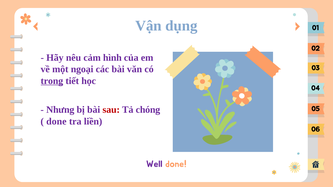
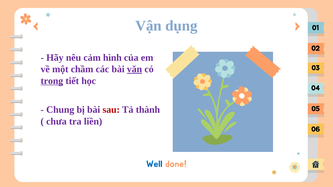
ngoại: ngoại -> chầm (82, 69)
văn underline: none -> present (134, 69)
Nhưng: Nhưng -> Chung (60, 110)
chóng: chóng -> thành (148, 110)
done: done -> chưa (56, 122)
Well colour: purple -> blue (154, 164)
